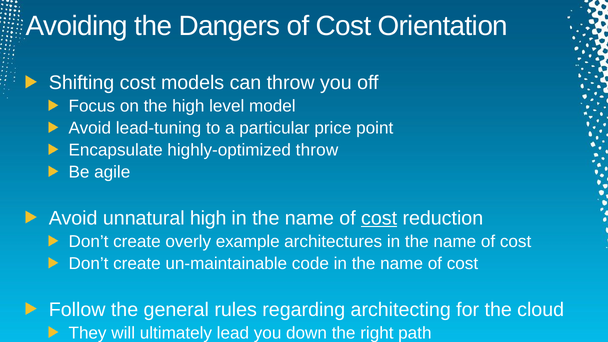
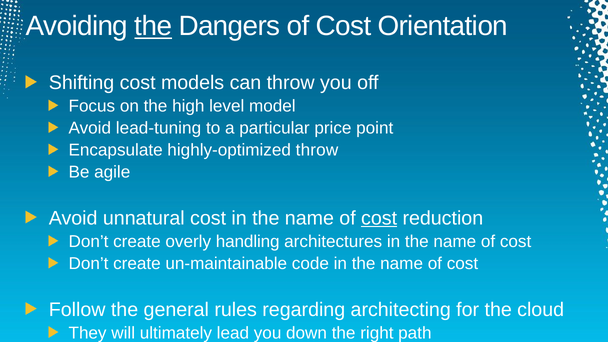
the underline: none -> present (153, 26)
unnatural high: high -> cost (208, 218)
example: example -> handling (248, 242)
